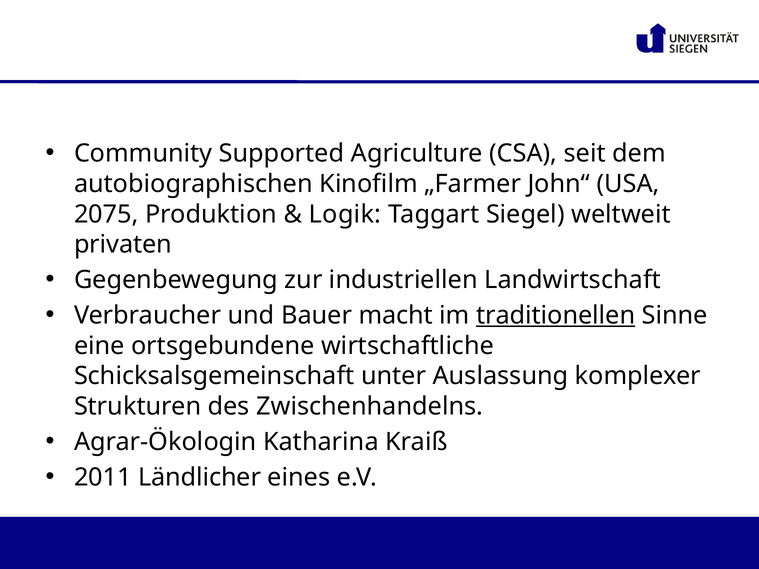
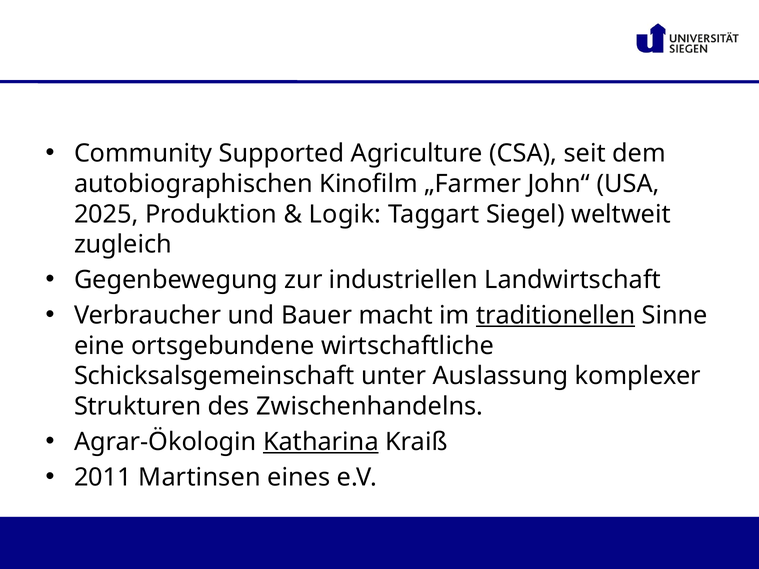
2075: 2075 -> 2025 (106, 214)
privaten: privaten -> zugleich (123, 245)
Katharina underline: none -> present (321, 442)
Ländlicher: Ländlicher -> Martinsen (200, 477)
